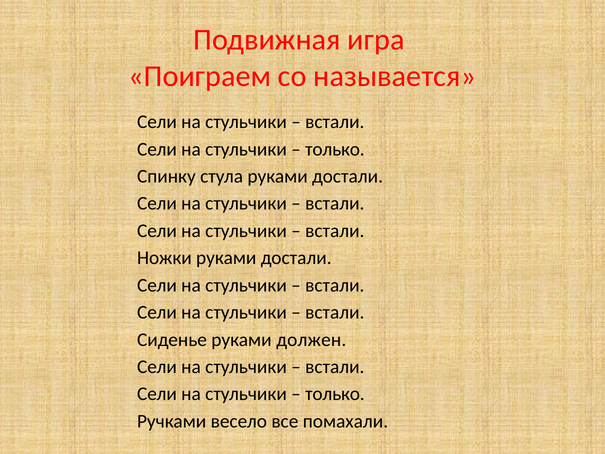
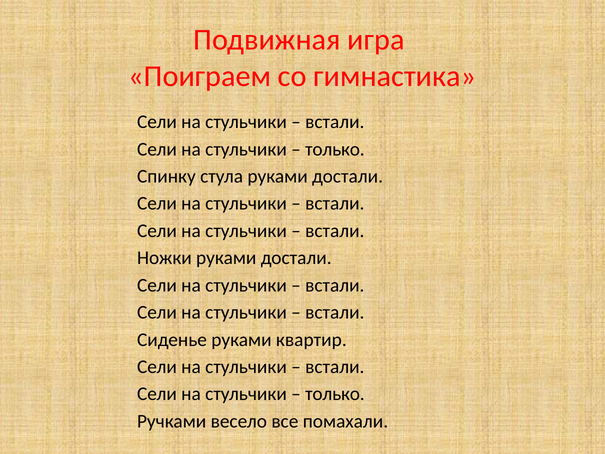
называется: называется -> гимнастика (395, 76)
должен: должен -> квартир (311, 339)
